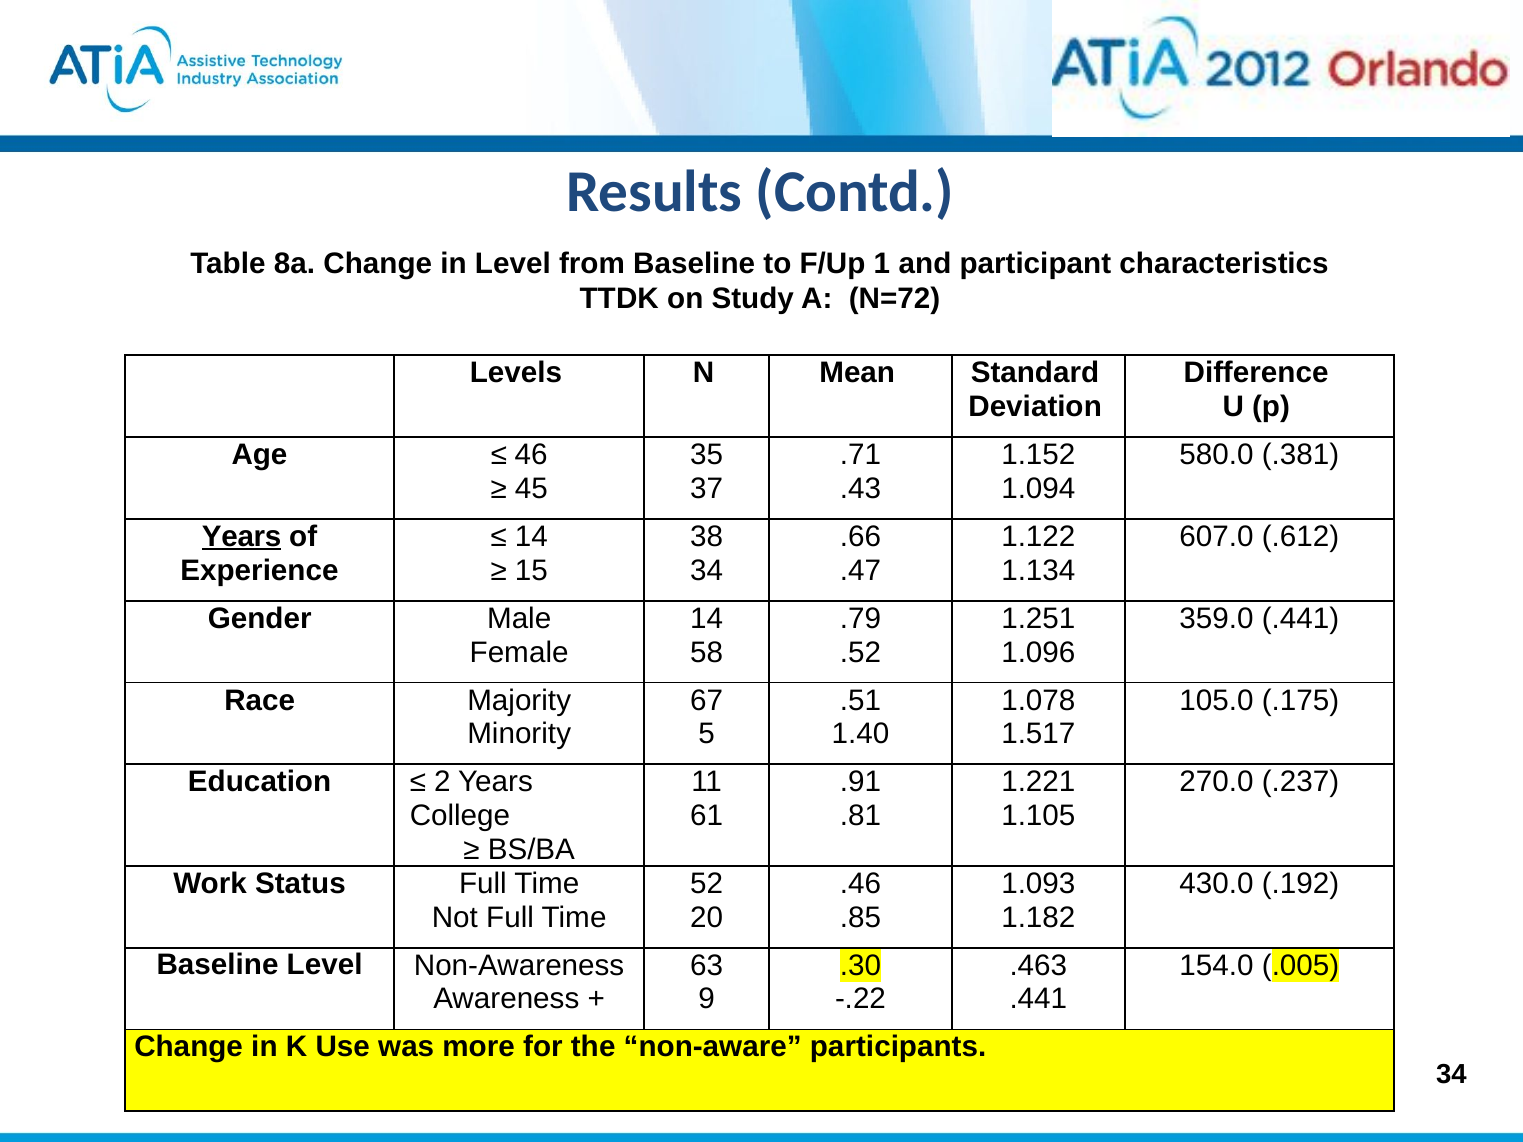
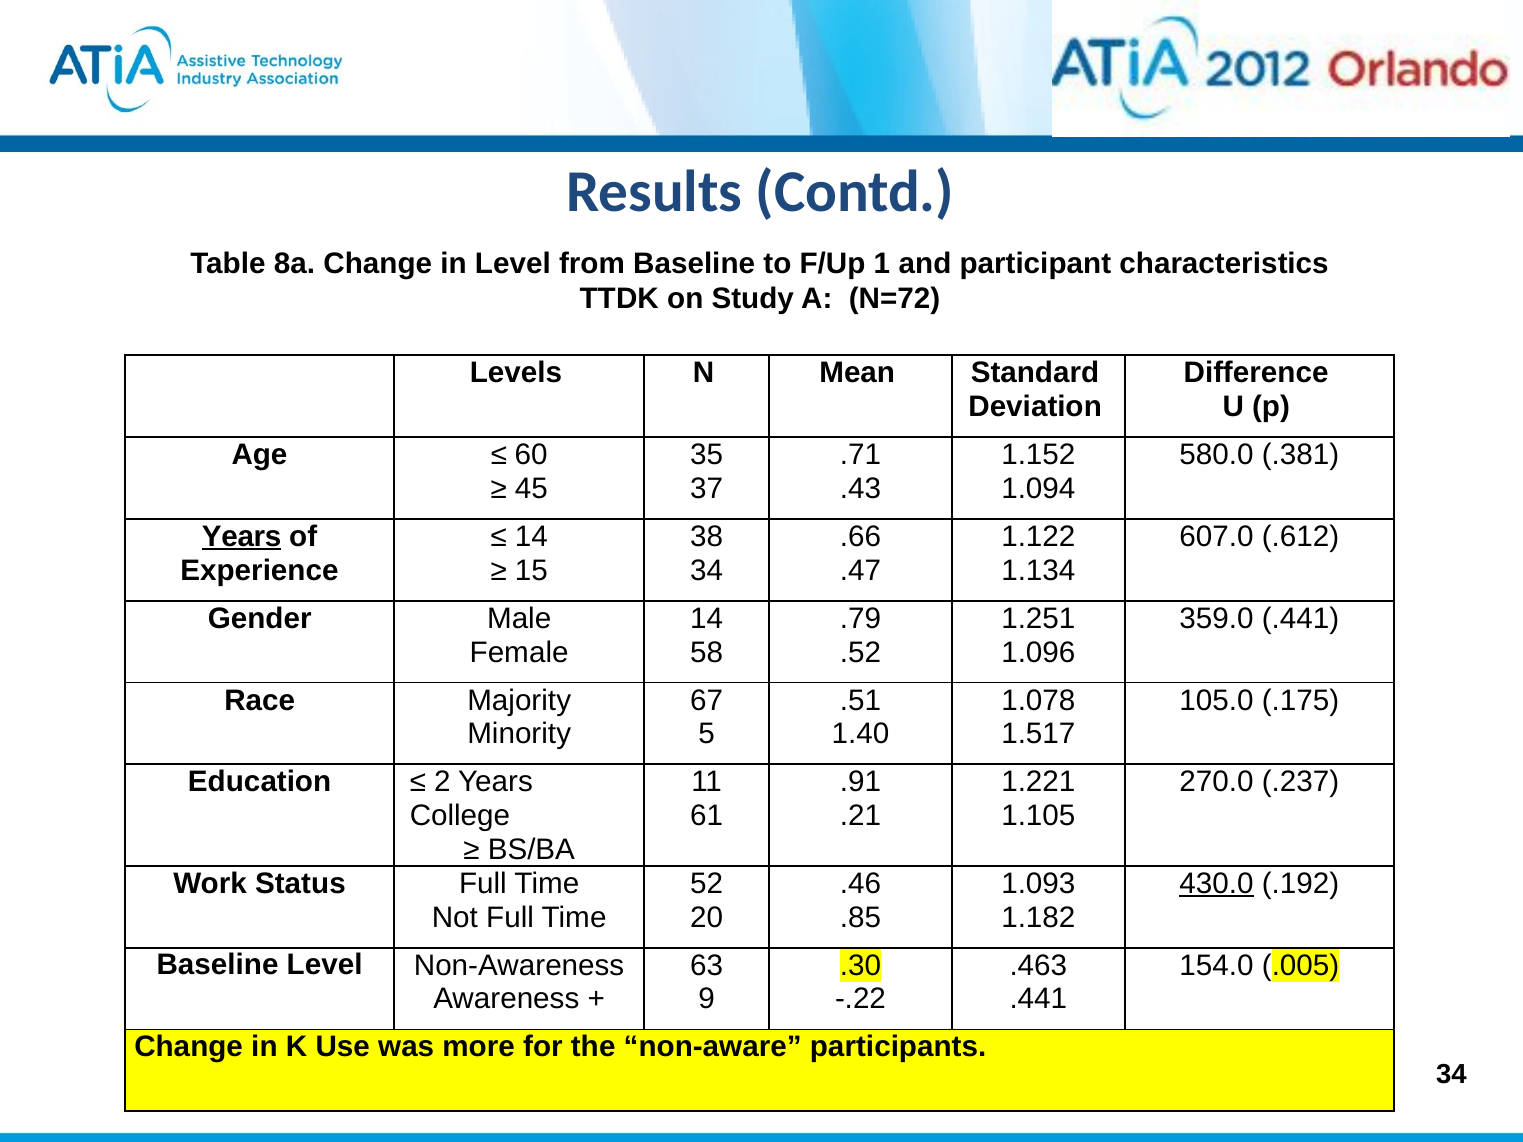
46: 46 -> 60 (531, 455)
.81: .81 -> .21 (860, 816)
430.0 underline: none -> present (1217, 884)
